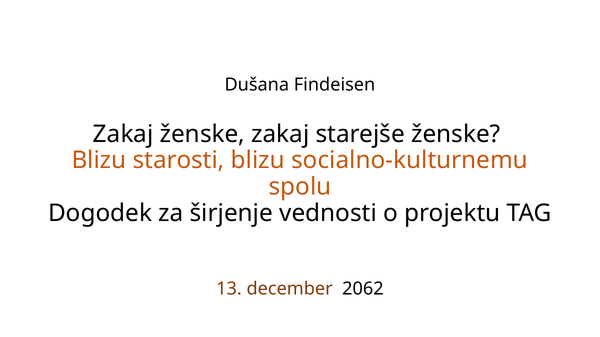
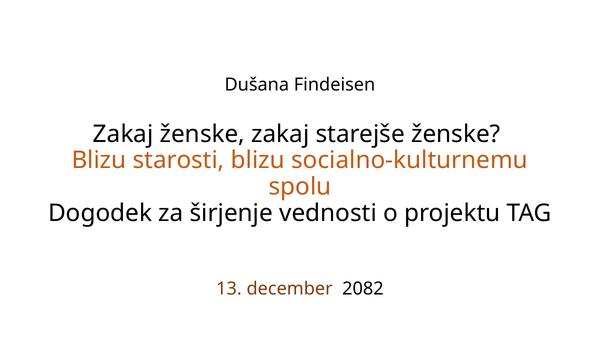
2062: 2062 -> 2082 (363, 289)
